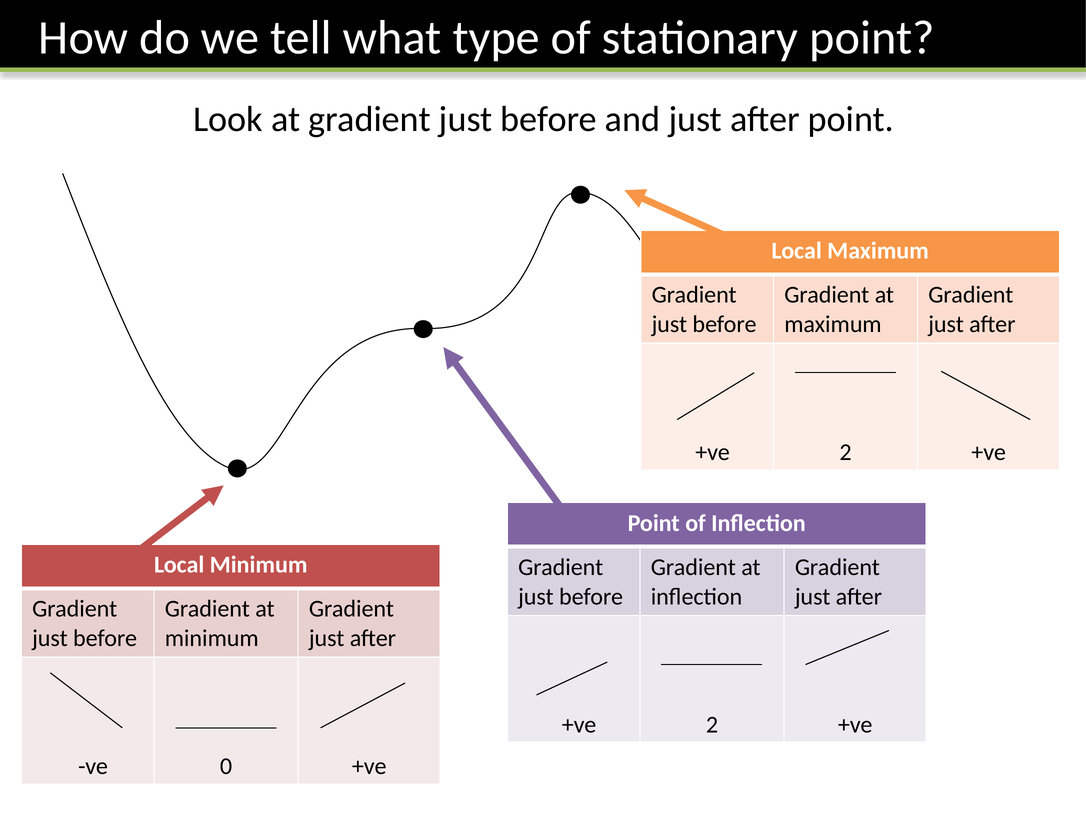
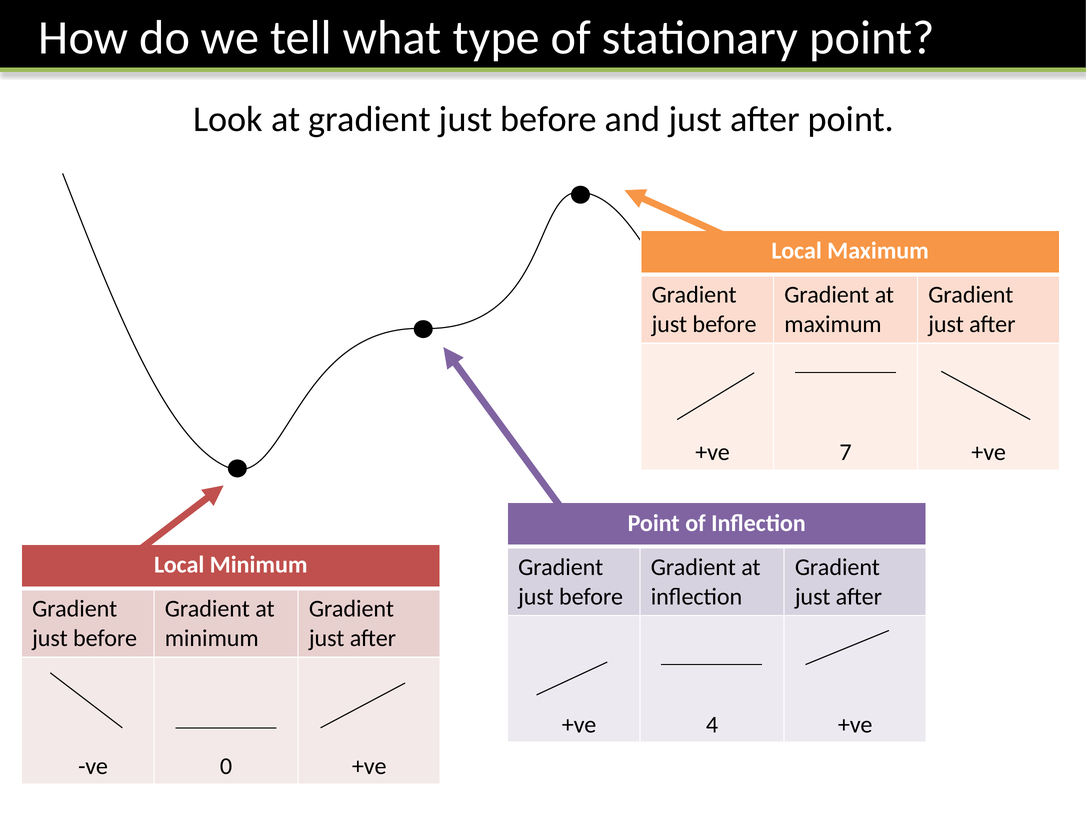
2: 2 -> 7 (845, 452)
2: 2 -> 4 (712, 724)
